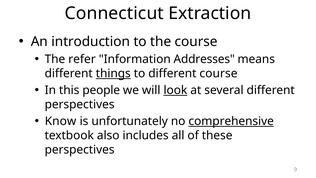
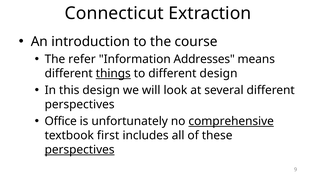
different course: course -> design (219, 73)
this people: people -> design (101, 90)
look underline: present -> none (175, 90)
Know: Know -> Office (61, 121)
also: also -> first (108, 135)
perspectives underline: none -> present (80, 150)
